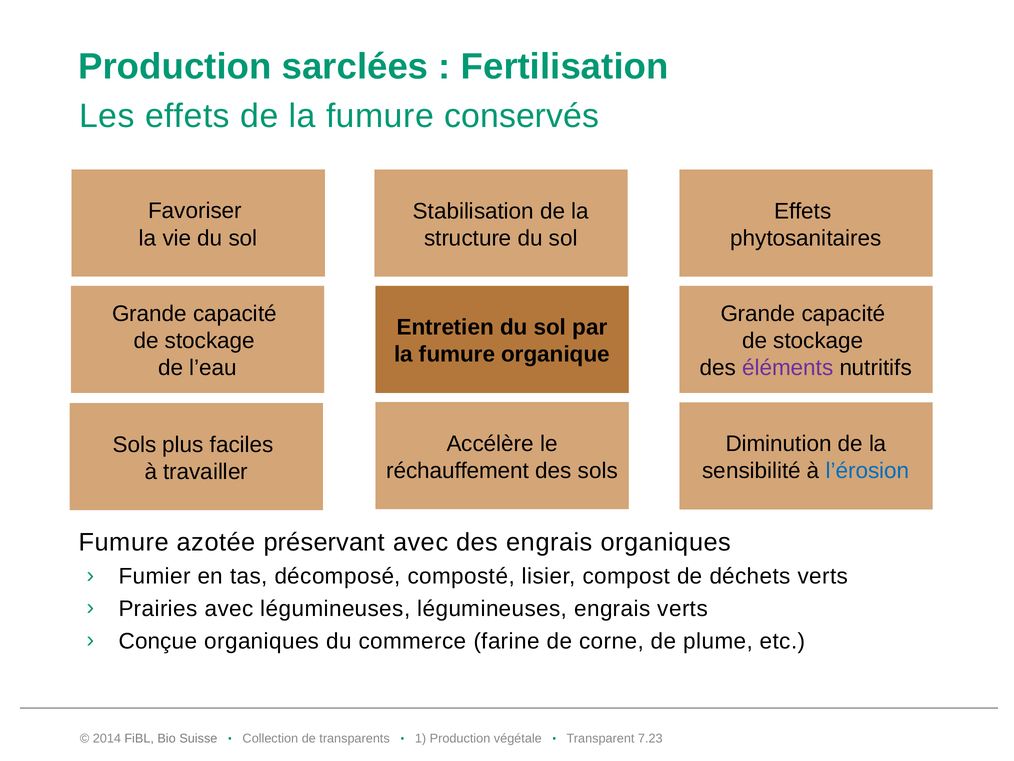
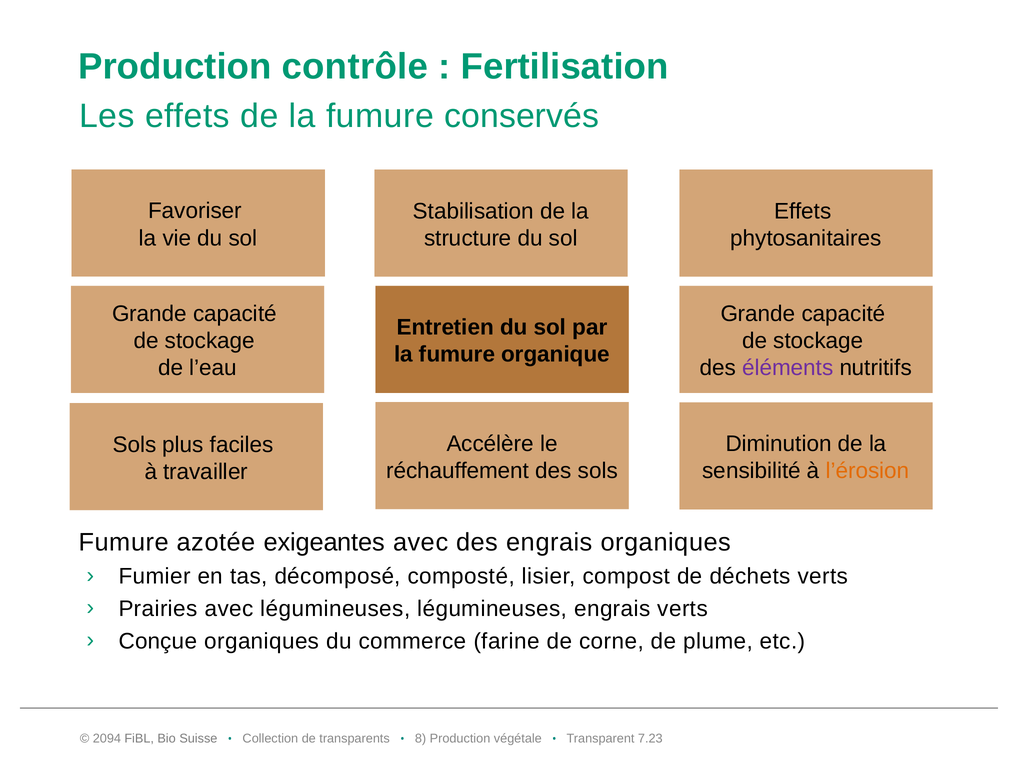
sarclées: sarclées -> contrôle (355, 67)
l’érosion colour: blue -> orange (868, 471)
préservant: préservant -> exigeantes (324, 542)
2014: 2014 -> 2094 (107, 738)
1: 1 -> 8 (421, 738)
